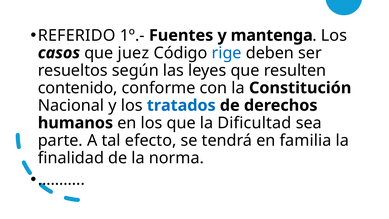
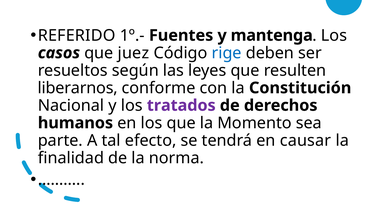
contenido: contenido -> liberarnos (78, 88)
tratados colour: blue -> purple (181, 105)
Dificultad: Dificultad -> Momento (254, 123)
familia: familia -> causar (305, 140)
